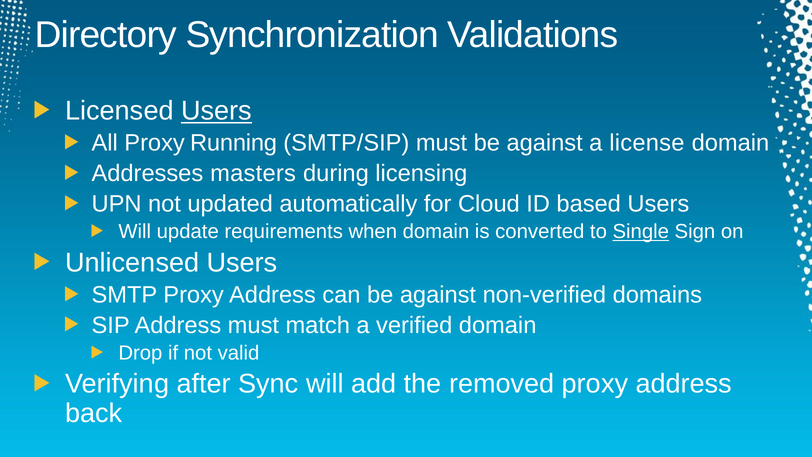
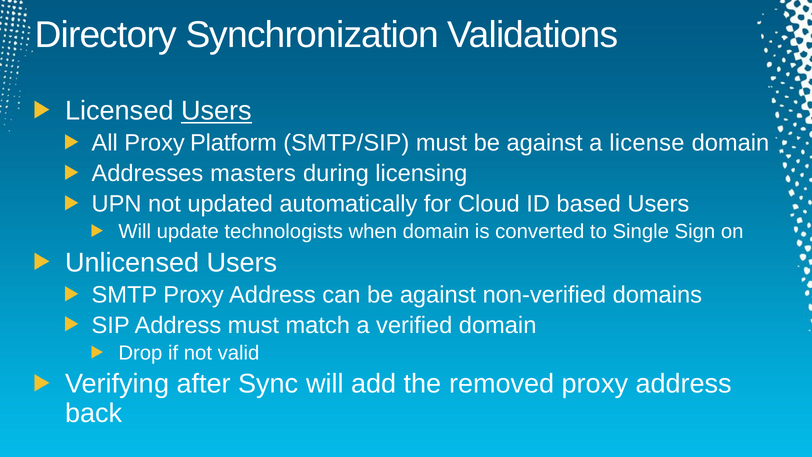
Running: Running -> Platform (234, 143)
requirements: requirements -> technologists (284, 232)
Single underline: present -> none (641, 232)
